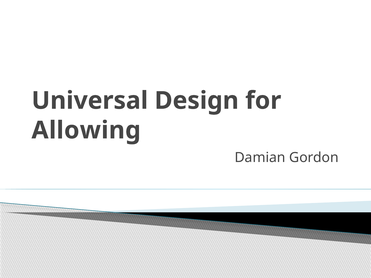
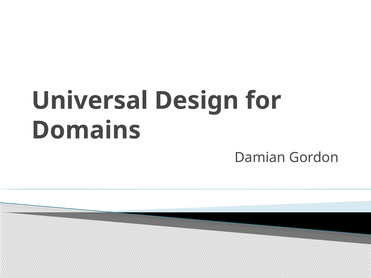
Allowing: Allowing -> Domains (86, 130)
